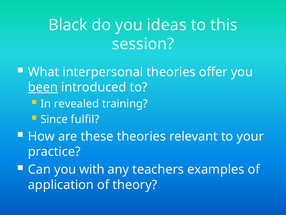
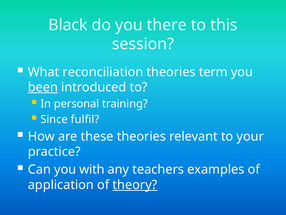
ideas: ideas -> there (167, 25)
interpersonal: interpersonal -> reconciliation (103, 72)
offer: offer -> term (213, 72)
revealed: revealed -> personal (77, 104)
theory underline: none -> present (135, 184)
